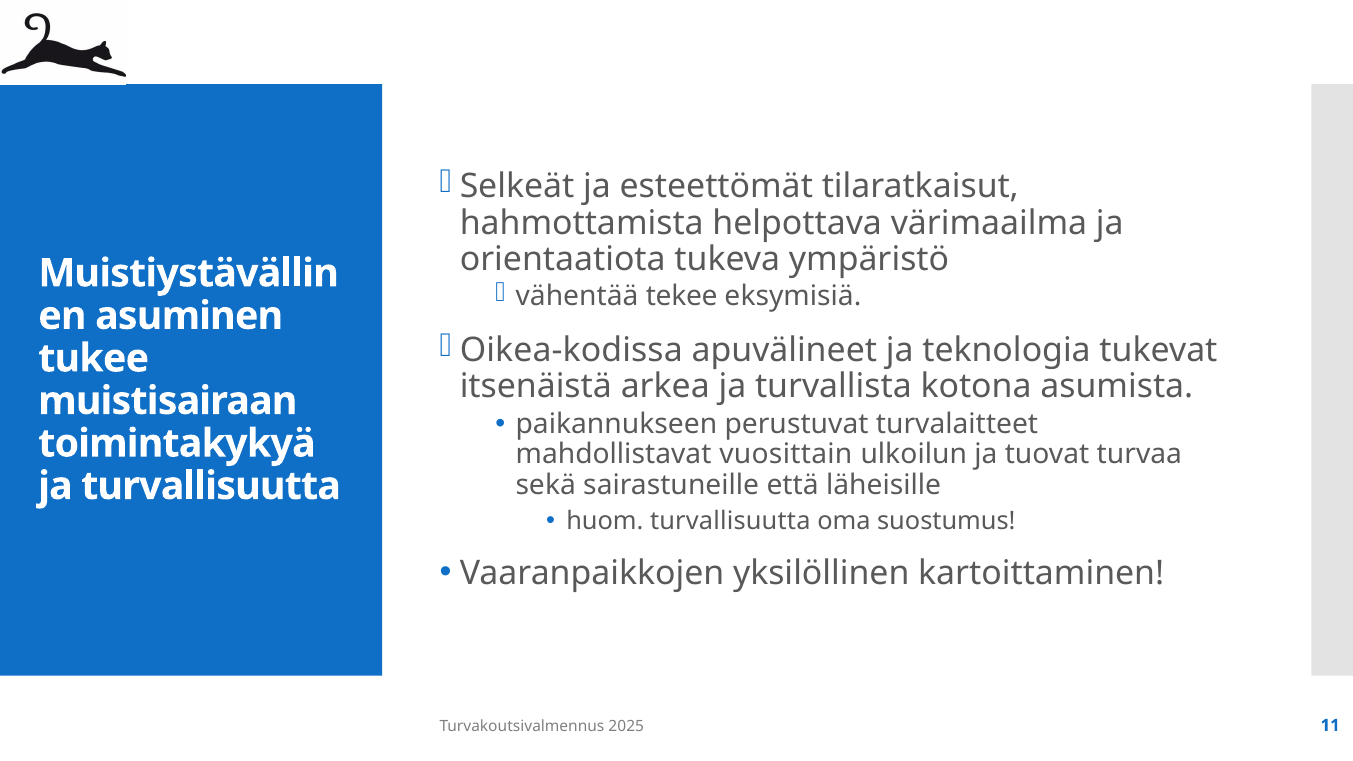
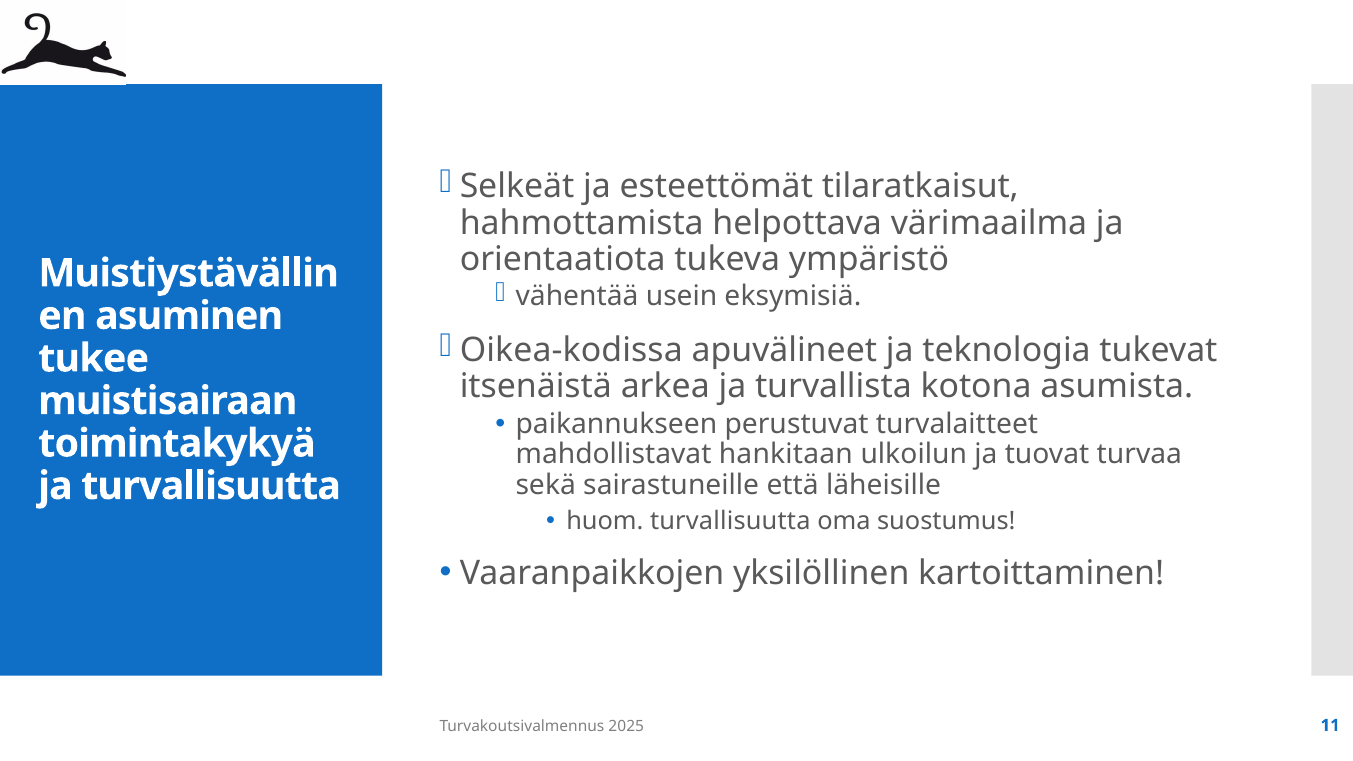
tekee: tekee -> usein (682, 296)
vuosittain: vuosittain -> hankitaan (786, 454)
